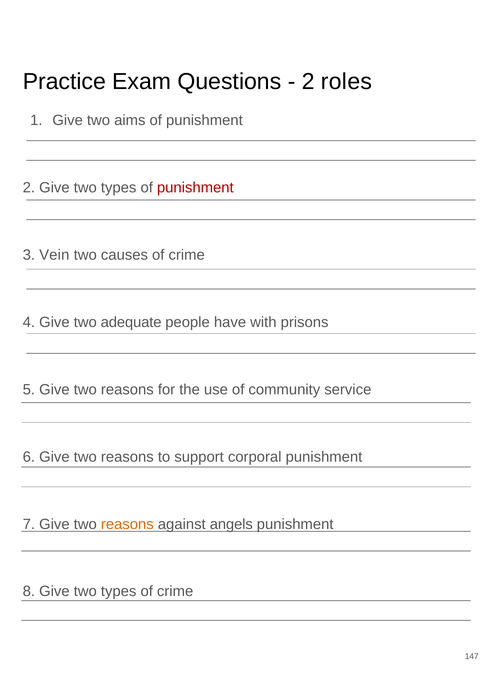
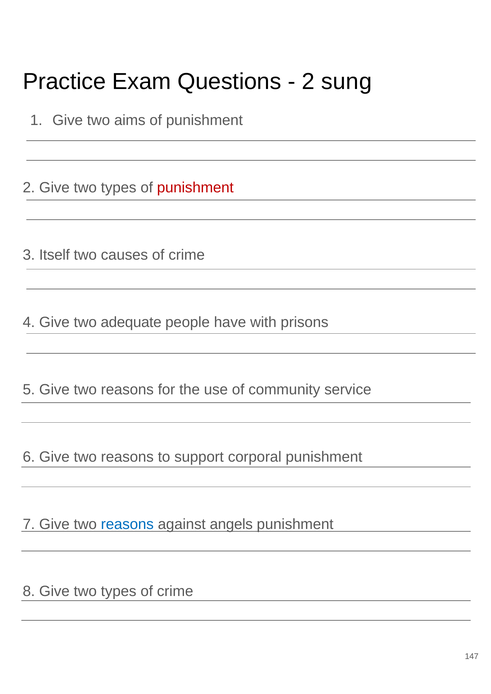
roles: roles -> sung (346, 82)
Vein: Vein -> Itself (54, 255)
reasons colour: orange -> blue (127, 524)
